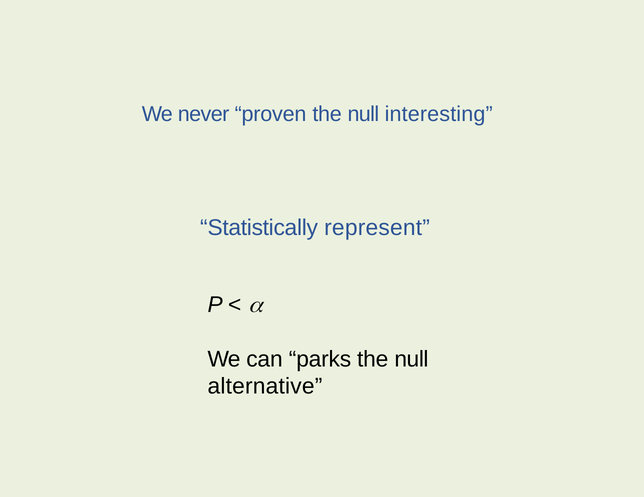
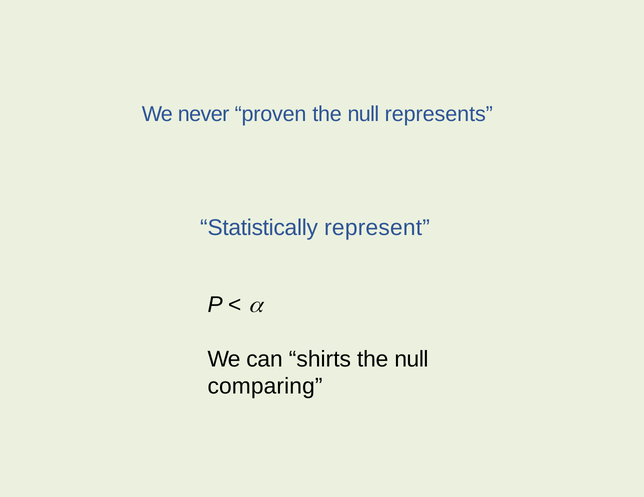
interesting: interesting -> represents (439, 114)
parks: parks -> shirts (320, 360)
alternative: alternative -> comparing (265, 387)
